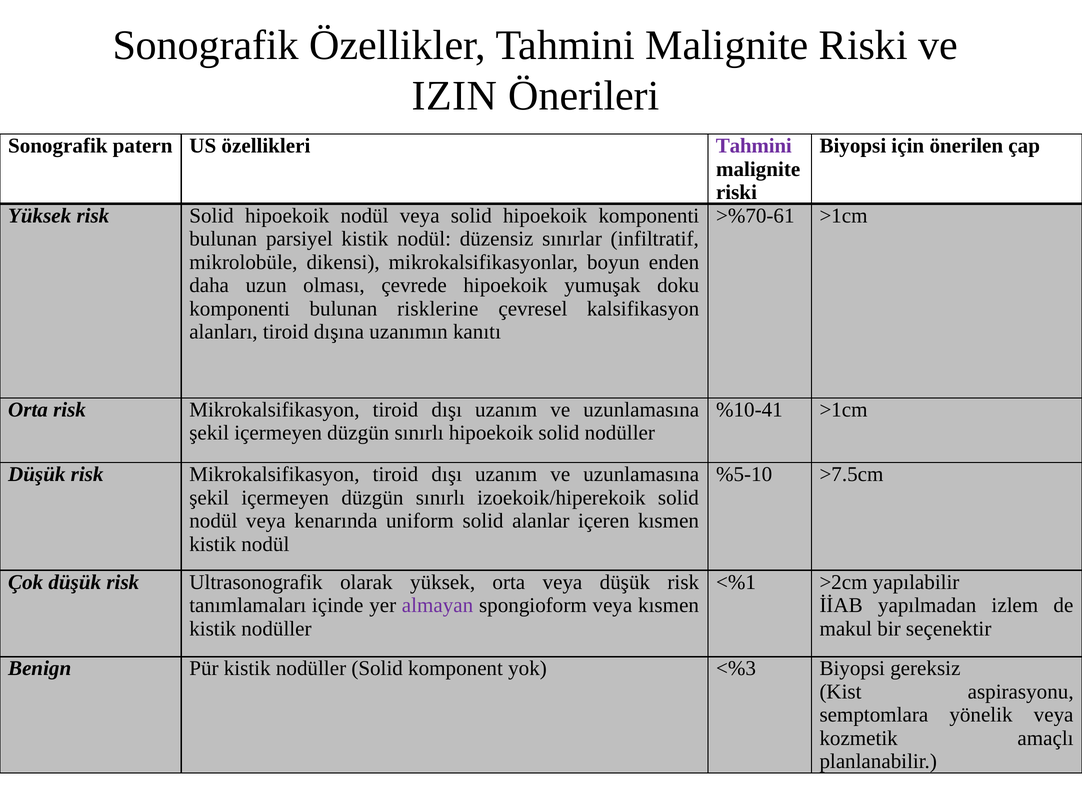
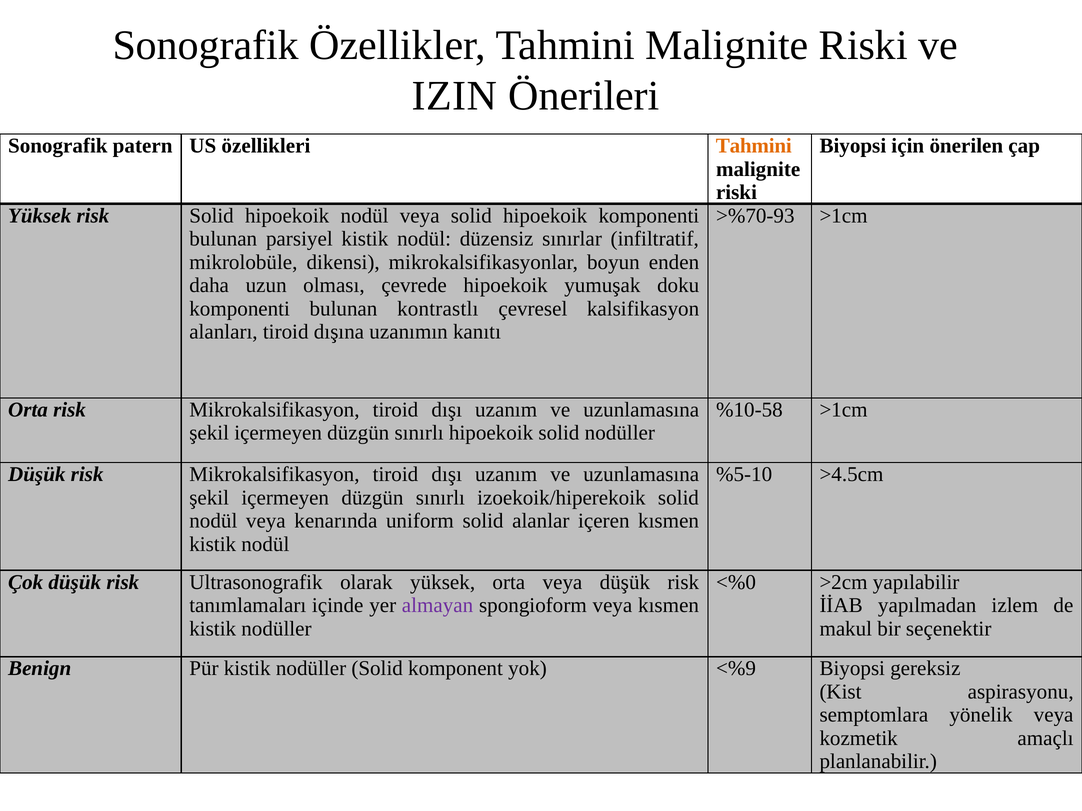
Tahmini colour: purple -> orange (754, 146)
>%70-61: >%70-61 -> >%70-93 (755, 216)
risklerine: risklerine -> kontrastlı (438, 309)
%10-41: %10-41 -> %10-58 (749, 410)
>7.5cm: >7.5cm -> >4.5cm (851, 475)
<%1: <%1 -> <%0 (736, 583)
<%3: <%3 -> <%9 (736, 669)
